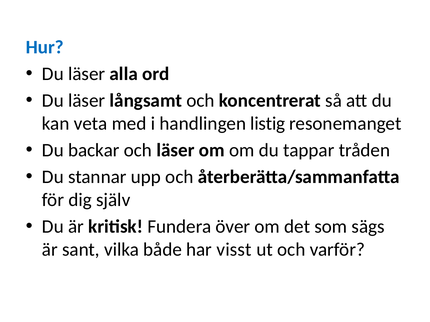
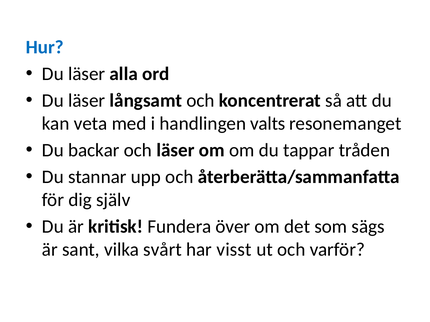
listig: listig -> valts (268, 124)
både: både -> svårt (163, 250)
